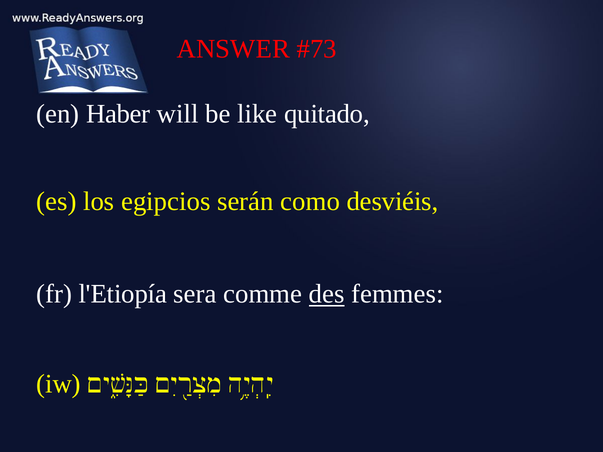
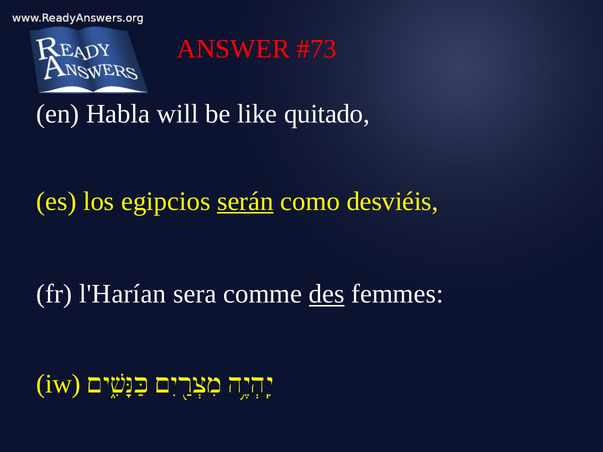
Haber: Haber -> Habla (118, 114)
serán underline: none -> present (245, 201)
l'Etiopía: l'Etiopía -> l'Harían (123, 294)
